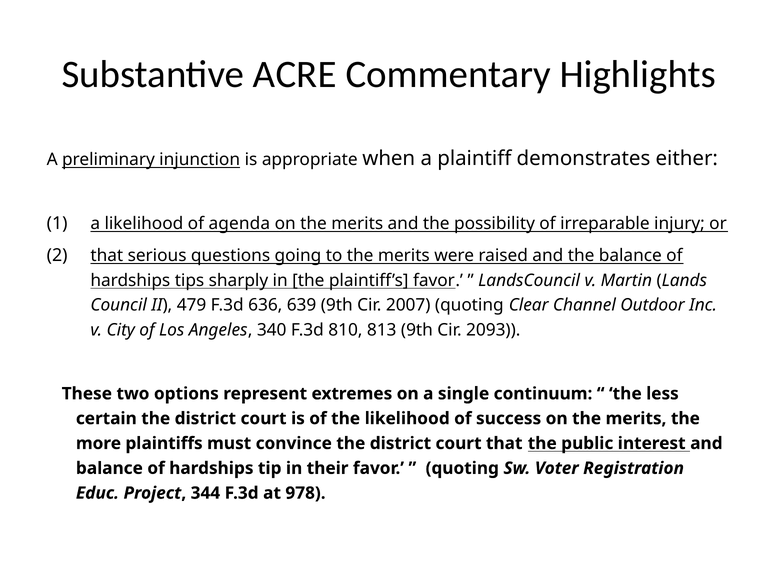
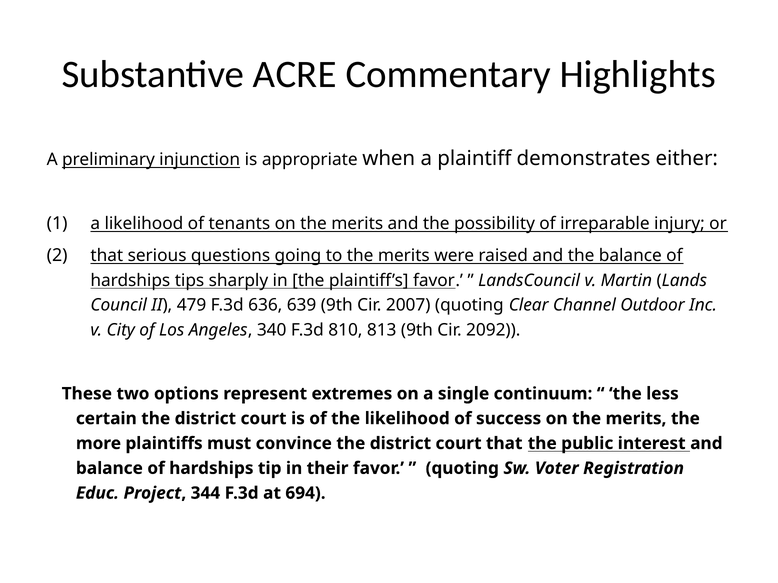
agenda: agenda -> tenants (239, 224)
2093: 2093 -> 2092 (493, 330)
978: 978 -> 694 (305, 493)
